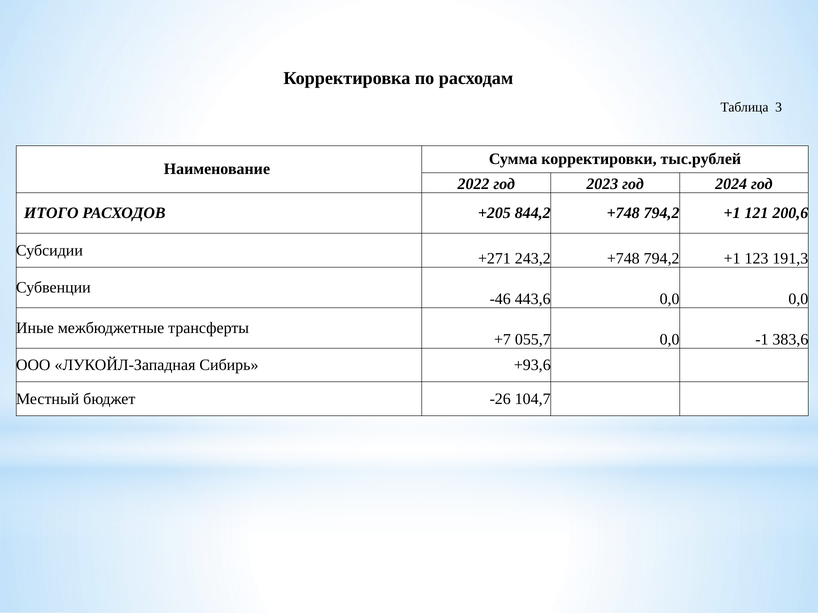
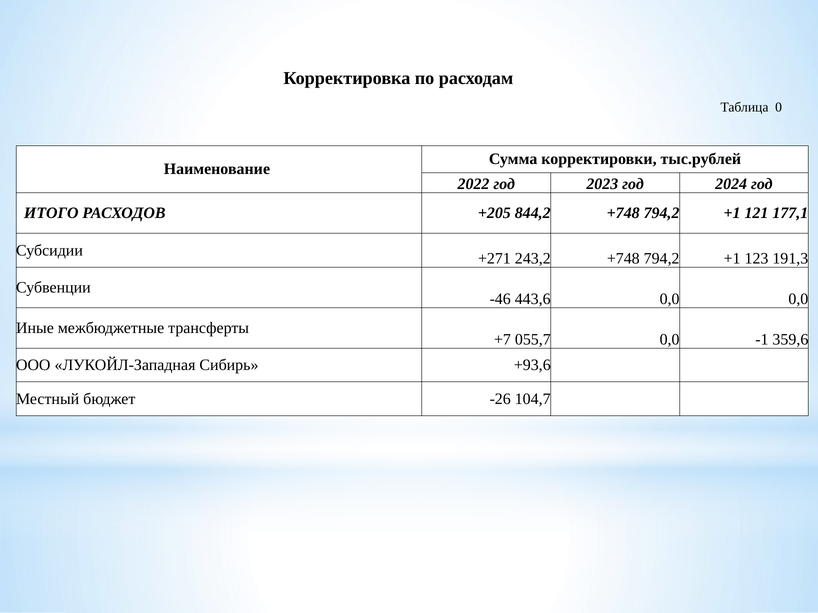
3: 3 -> 0 (779, 107)
200,6: 200,6 -> 177,1 (790, 213)
383,6: 383,6 -> 359,6 (790, 340)
